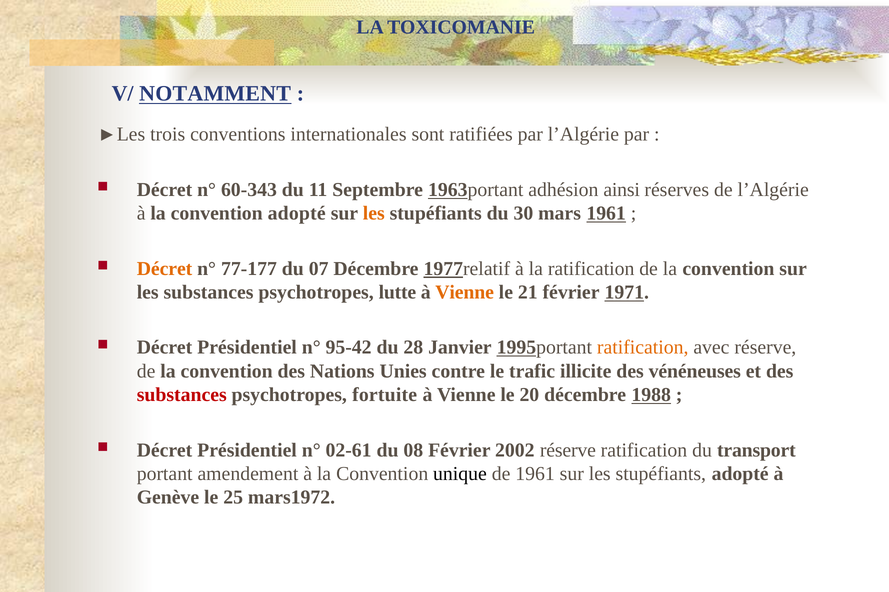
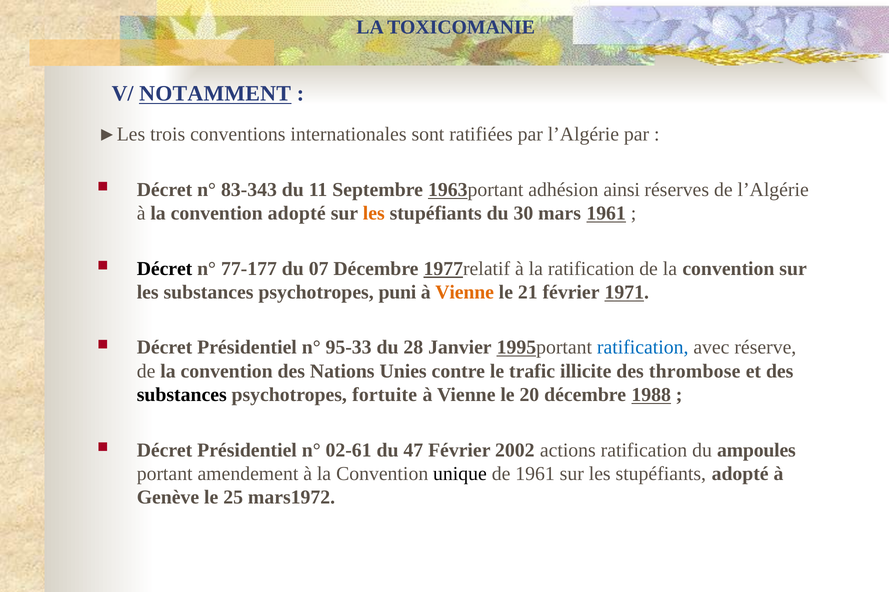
60-343: 60-343 -> 83-343 (249, 190)
Décret colour: orange -> black (165, 269)
lutte: lutte -> puni (397, 293)
95-42: 95-42 -> 95-33 (349, 348)
ratification colour: orange -> blue (643, 348)
vénéneuses: vénéneuses -> thrombose (695, 372)
substances colour: red -> black (182, 395)
08: 08 -> 47 (413, 451)
2002 réserve: réserve -> actions (568, 451)
transport: transport -> ampoules (756, 451)
